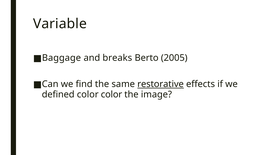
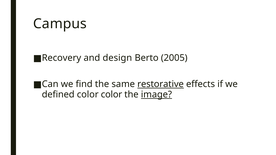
Variable: Variable -> Campus (60, 24)
Baggage: Baggage -> Recovery (62, 58)
breaks: breaks -> design (117, 58)
image underline: none -> present (156, 95)
